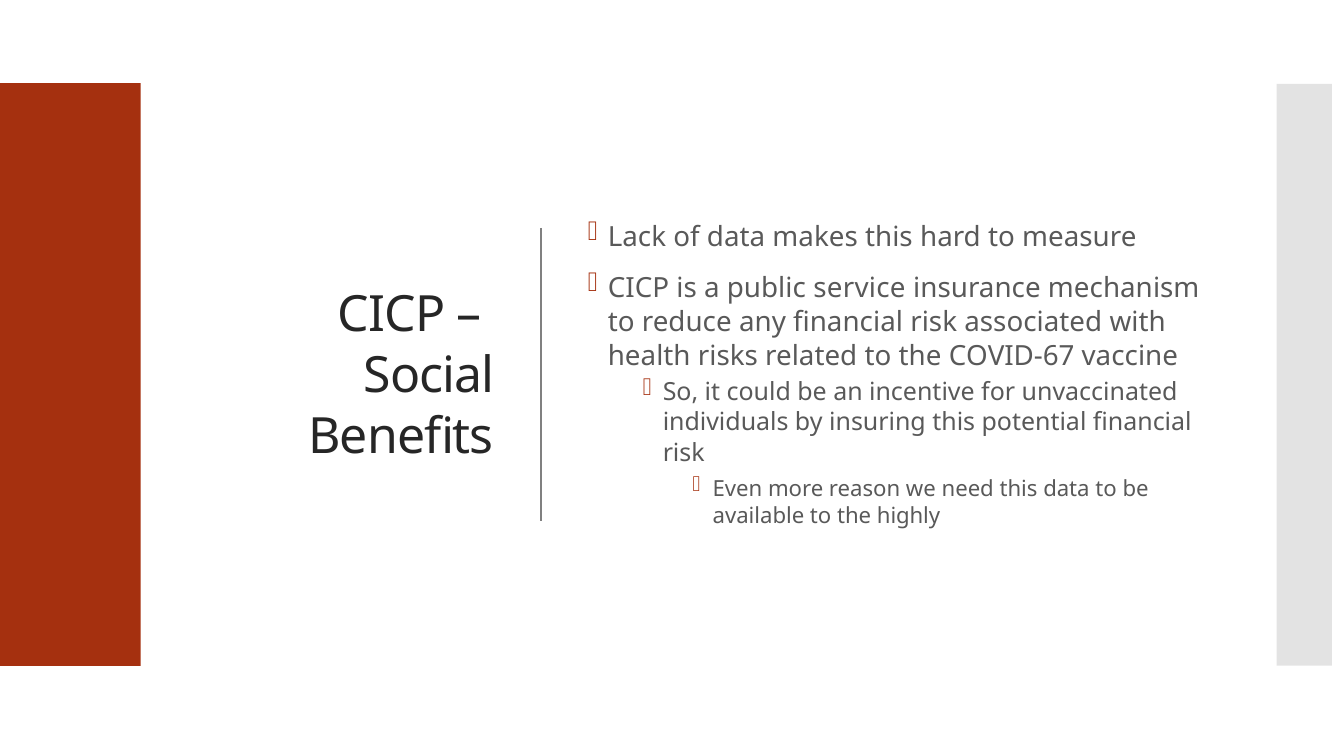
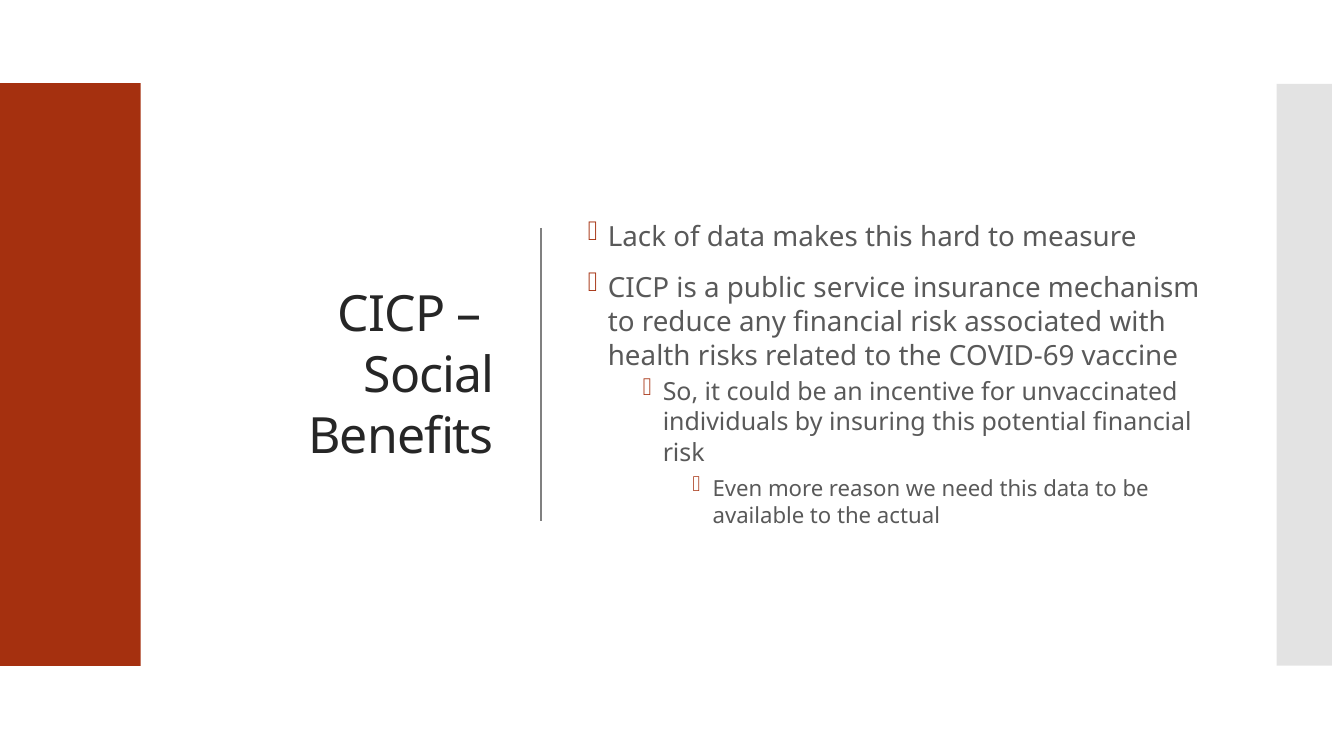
COVID-67: COVID-67 -> COVID-69 (1012, 357)
highly: highly -> actual (908, 516)
